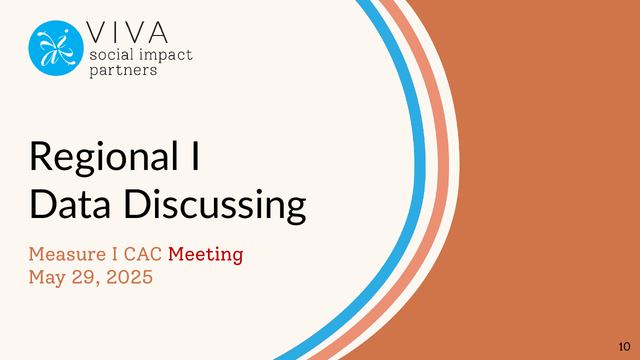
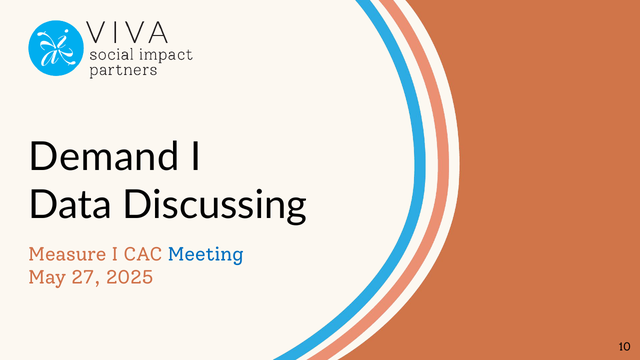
Regional: Regional -> Demand (104, 157)
Meeting colour: red -> blue (206, 254)
29: 29 -> 27 (86, 277)
